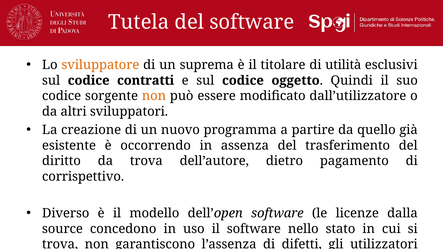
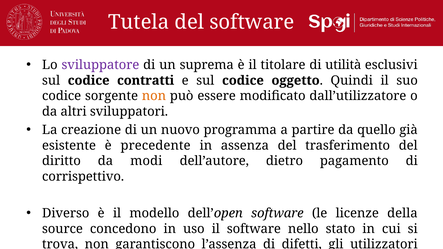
sviluppatore colour: orange -> purple (100, 65)
occorrendo: occorrendo -> precedente (156, 146)
da trova: trova -> modi (146, 161)
dalla: dalla -> della (402, 214)
